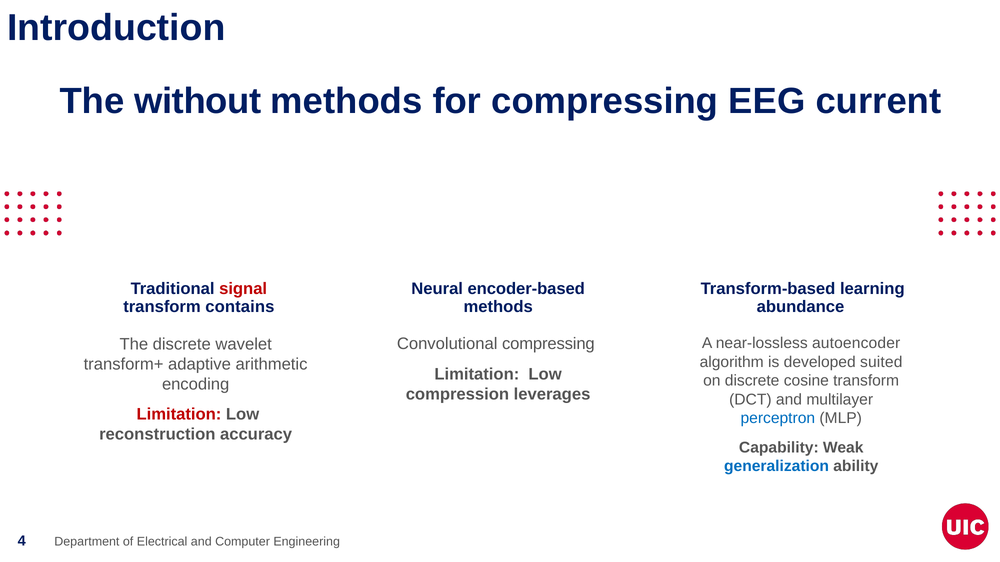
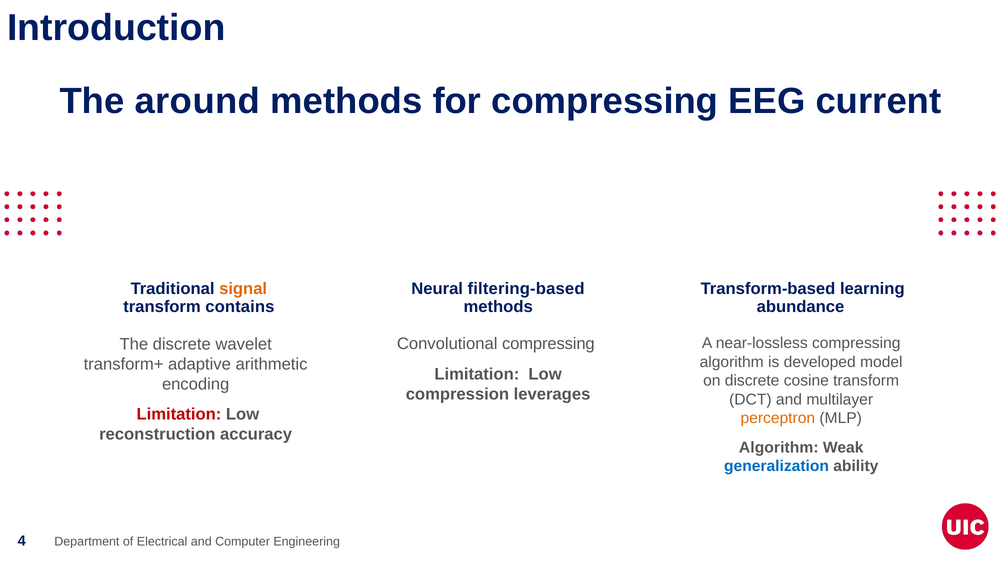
without: without -> around (197, 101)
signal colour: red -> orange (243, 289)
encoder-based: encoder-based -> filtering-based (526, 289)
near-lossless autoencoder: autoencoder -> compressing (856, 344)
suited: suited -> model (881, 362)
perceptron colour: blue -> orange (778, 419)
Capability: Capability -> Algorithm (779, 448)
